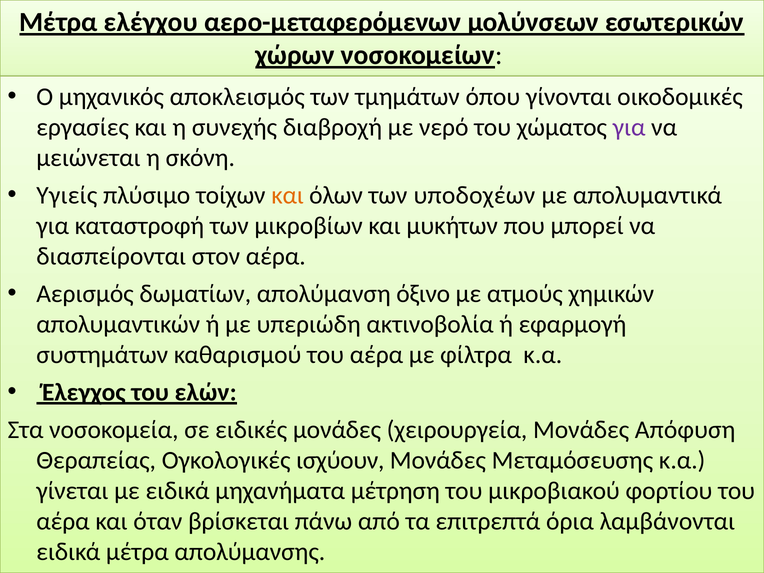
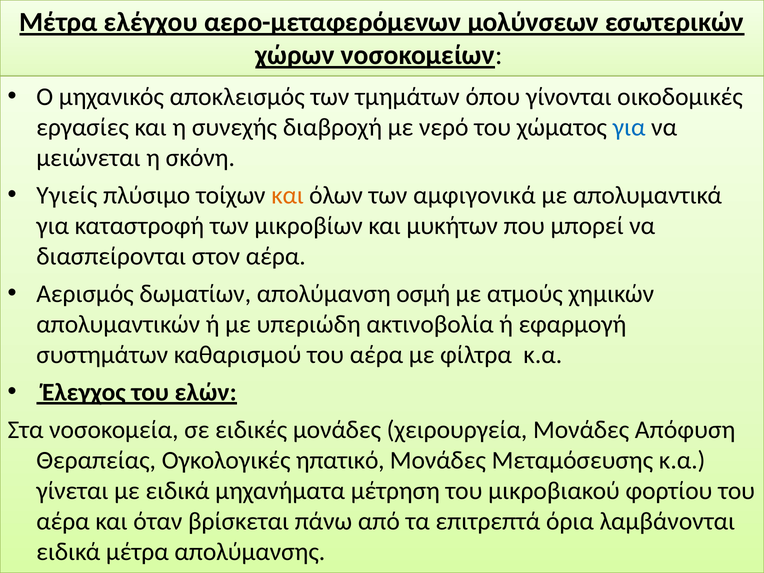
για colour: purple -> blue (629, 127)
υποδοχέων: υποδοχέων -> αμφιγονικά (474, 195)
όξινο: όξινο -> οσμή (423, 294)
ισχύουν: ισχύουν -> ηπατικό (340, 460)
